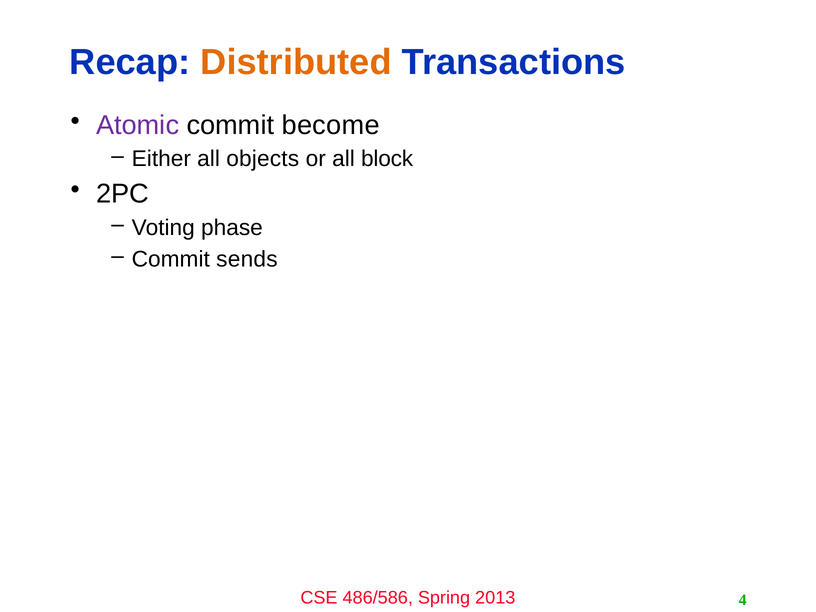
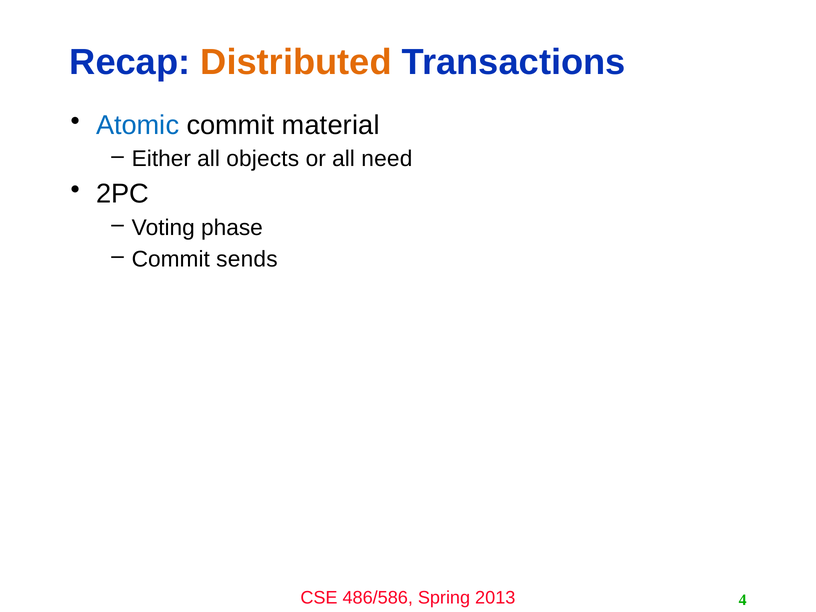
Atomic colour: purple -> blue (138, 125)
become: become -> material (331, 125)
block: block -> need (387, 159)
